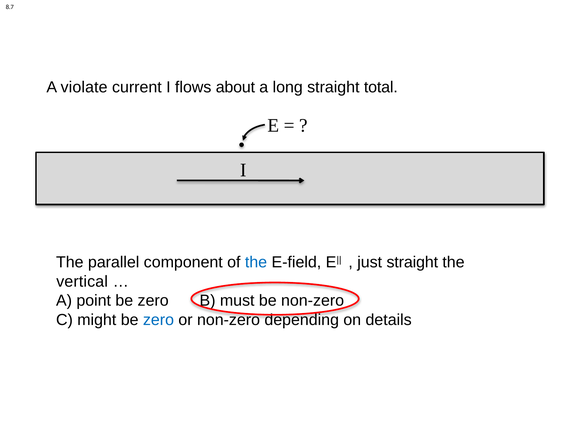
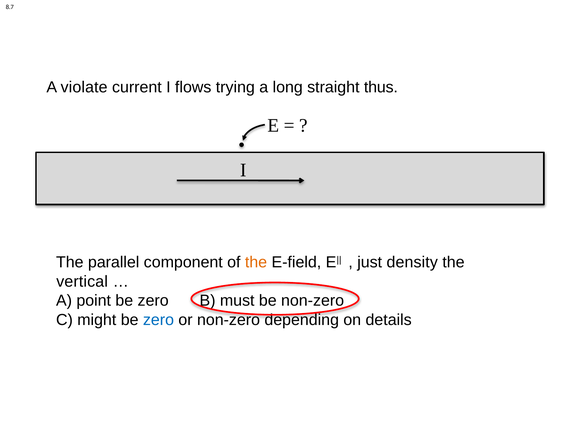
about: about -> trying (235, 87)
total: total -> thus (381, 87)
the colour: blue -> orange (256, 262)
just straight: straight -> density (412, 262)
